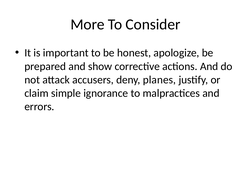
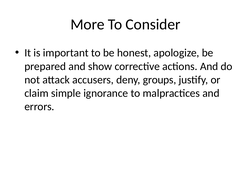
planes: planes -> groups (160, 79)
